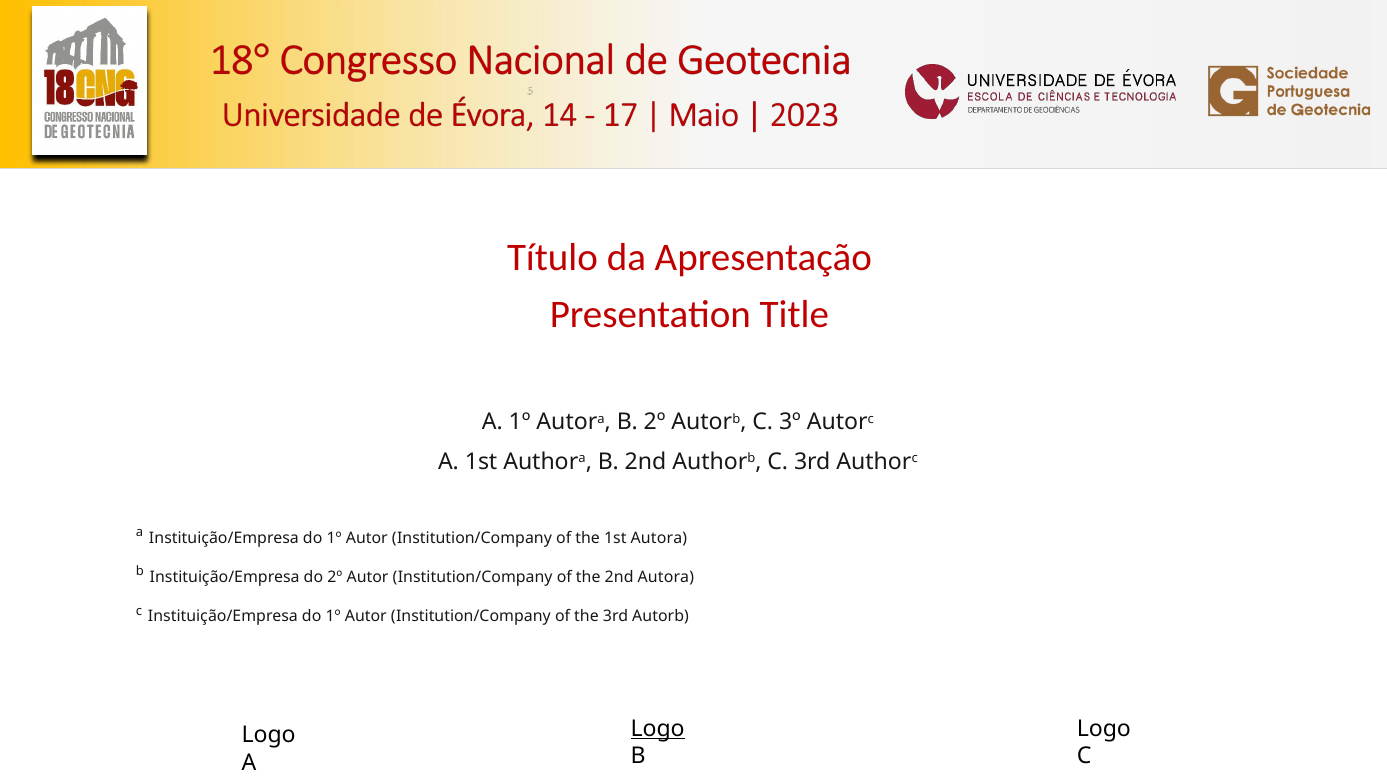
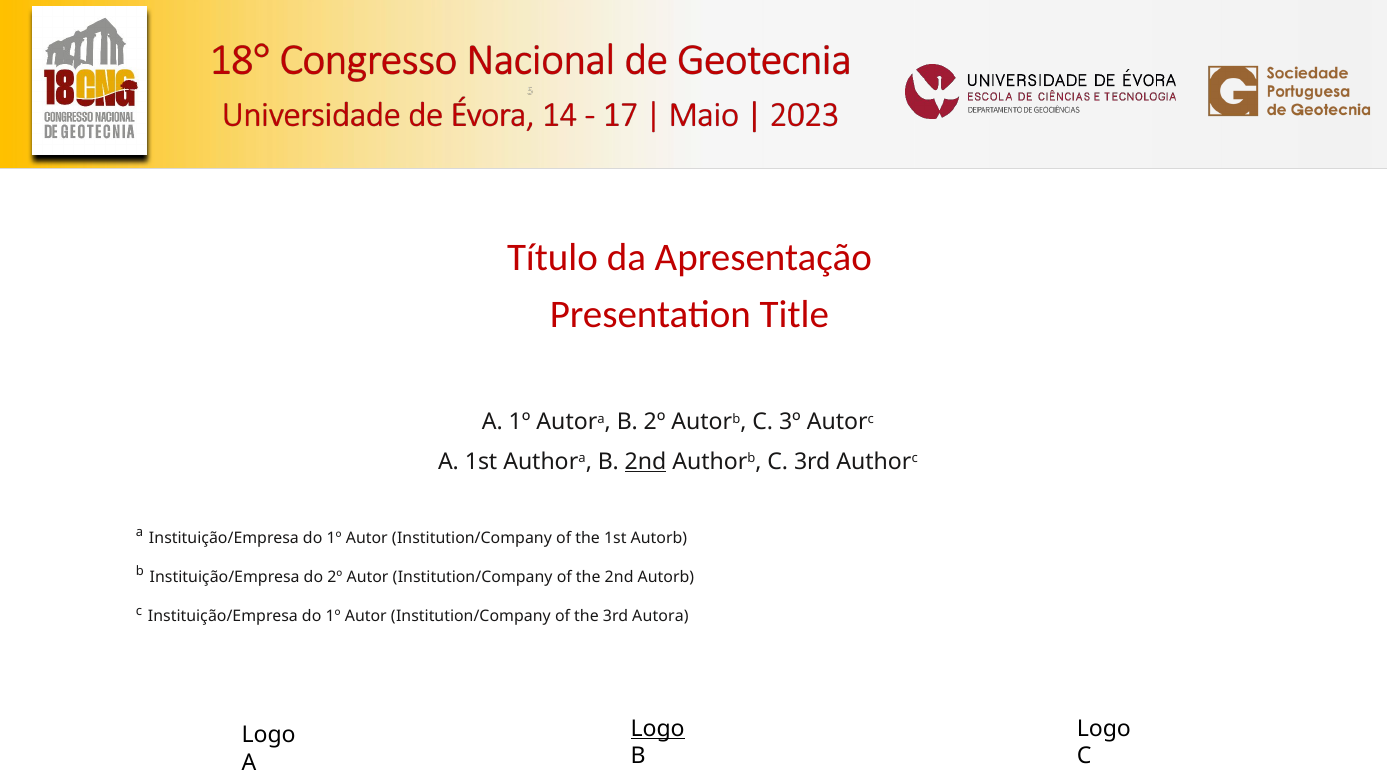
2nd underline: none -> present (646, 462)
1st Autora: Autora -> Autorb (659, 538)
2nd Autora: Autora -> Autorb (666, 577)
3rd Autorb: Autorb -> Autora (660, 617)
